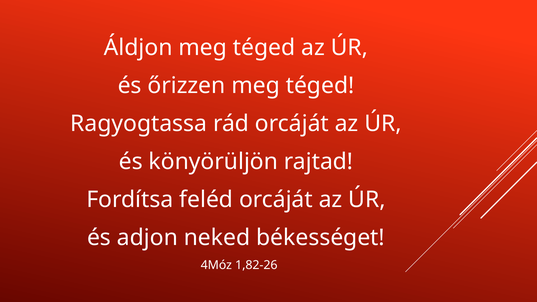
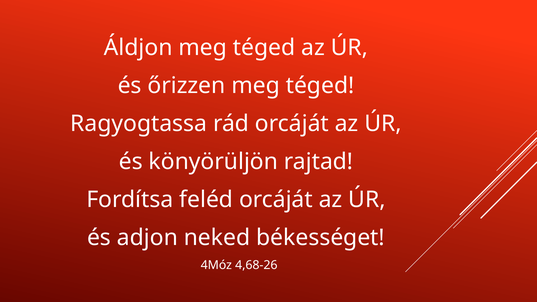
1,82-26: 1,82-26 -> 4,68-26 (256, 265)
